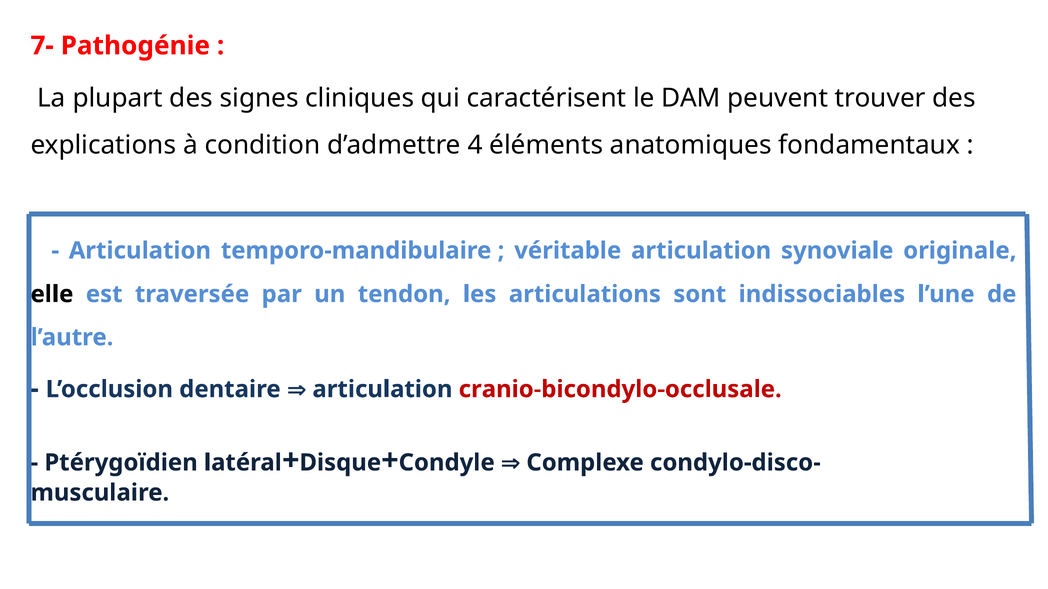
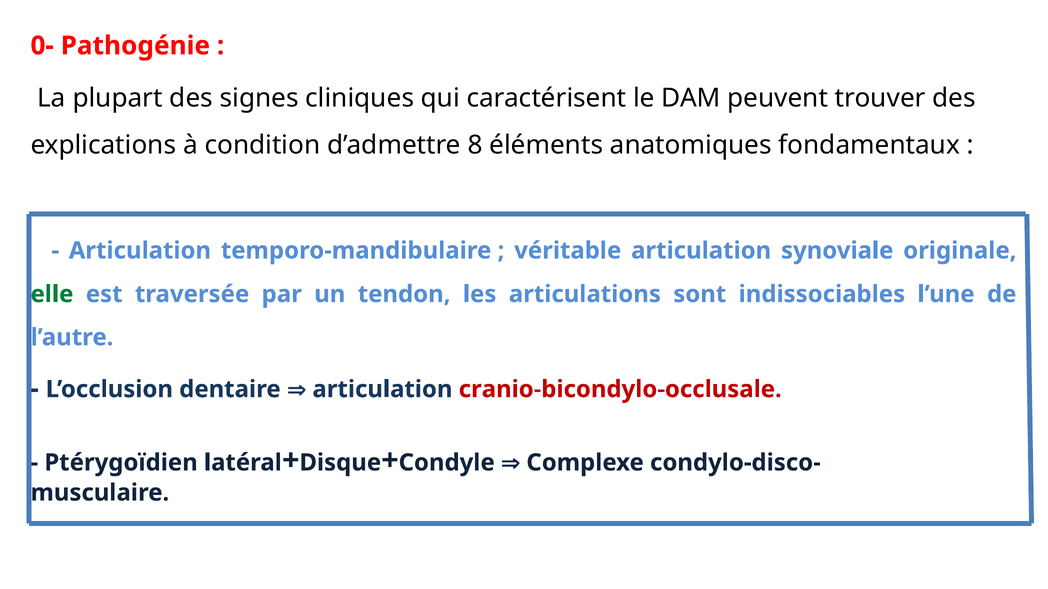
7-: 7- -> 0- (42, 46)
4: 4 -> 8 (475, 145)
elle colour: black -> green (52, 294)
